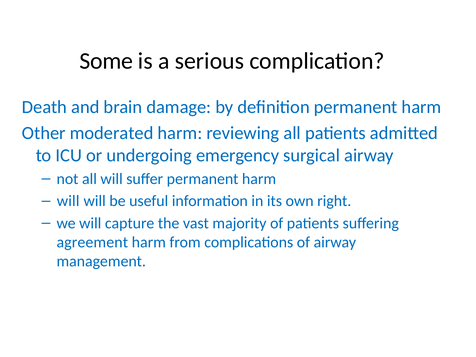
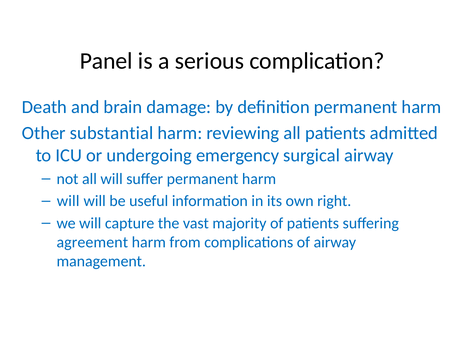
Some: Some -> Panel (106, 61)
moderated: moderated -> substantial (112, 133)
